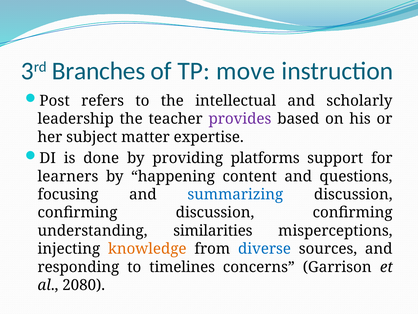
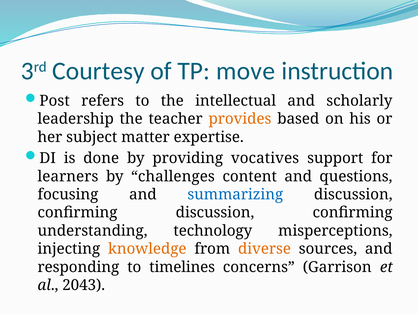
Branches: Branches -> Courtesy (98, 71)
provides colour: purple -> orange (240, 119)
platforms: platforms -> vocatives (265, 158)
happening: happening -> challenges (173, 176)
similarities: similarities -> technology (213, 230)
diverse colour: blue -> orange (264, 248)
2080: 2080 -> 2043 (84, 285)
